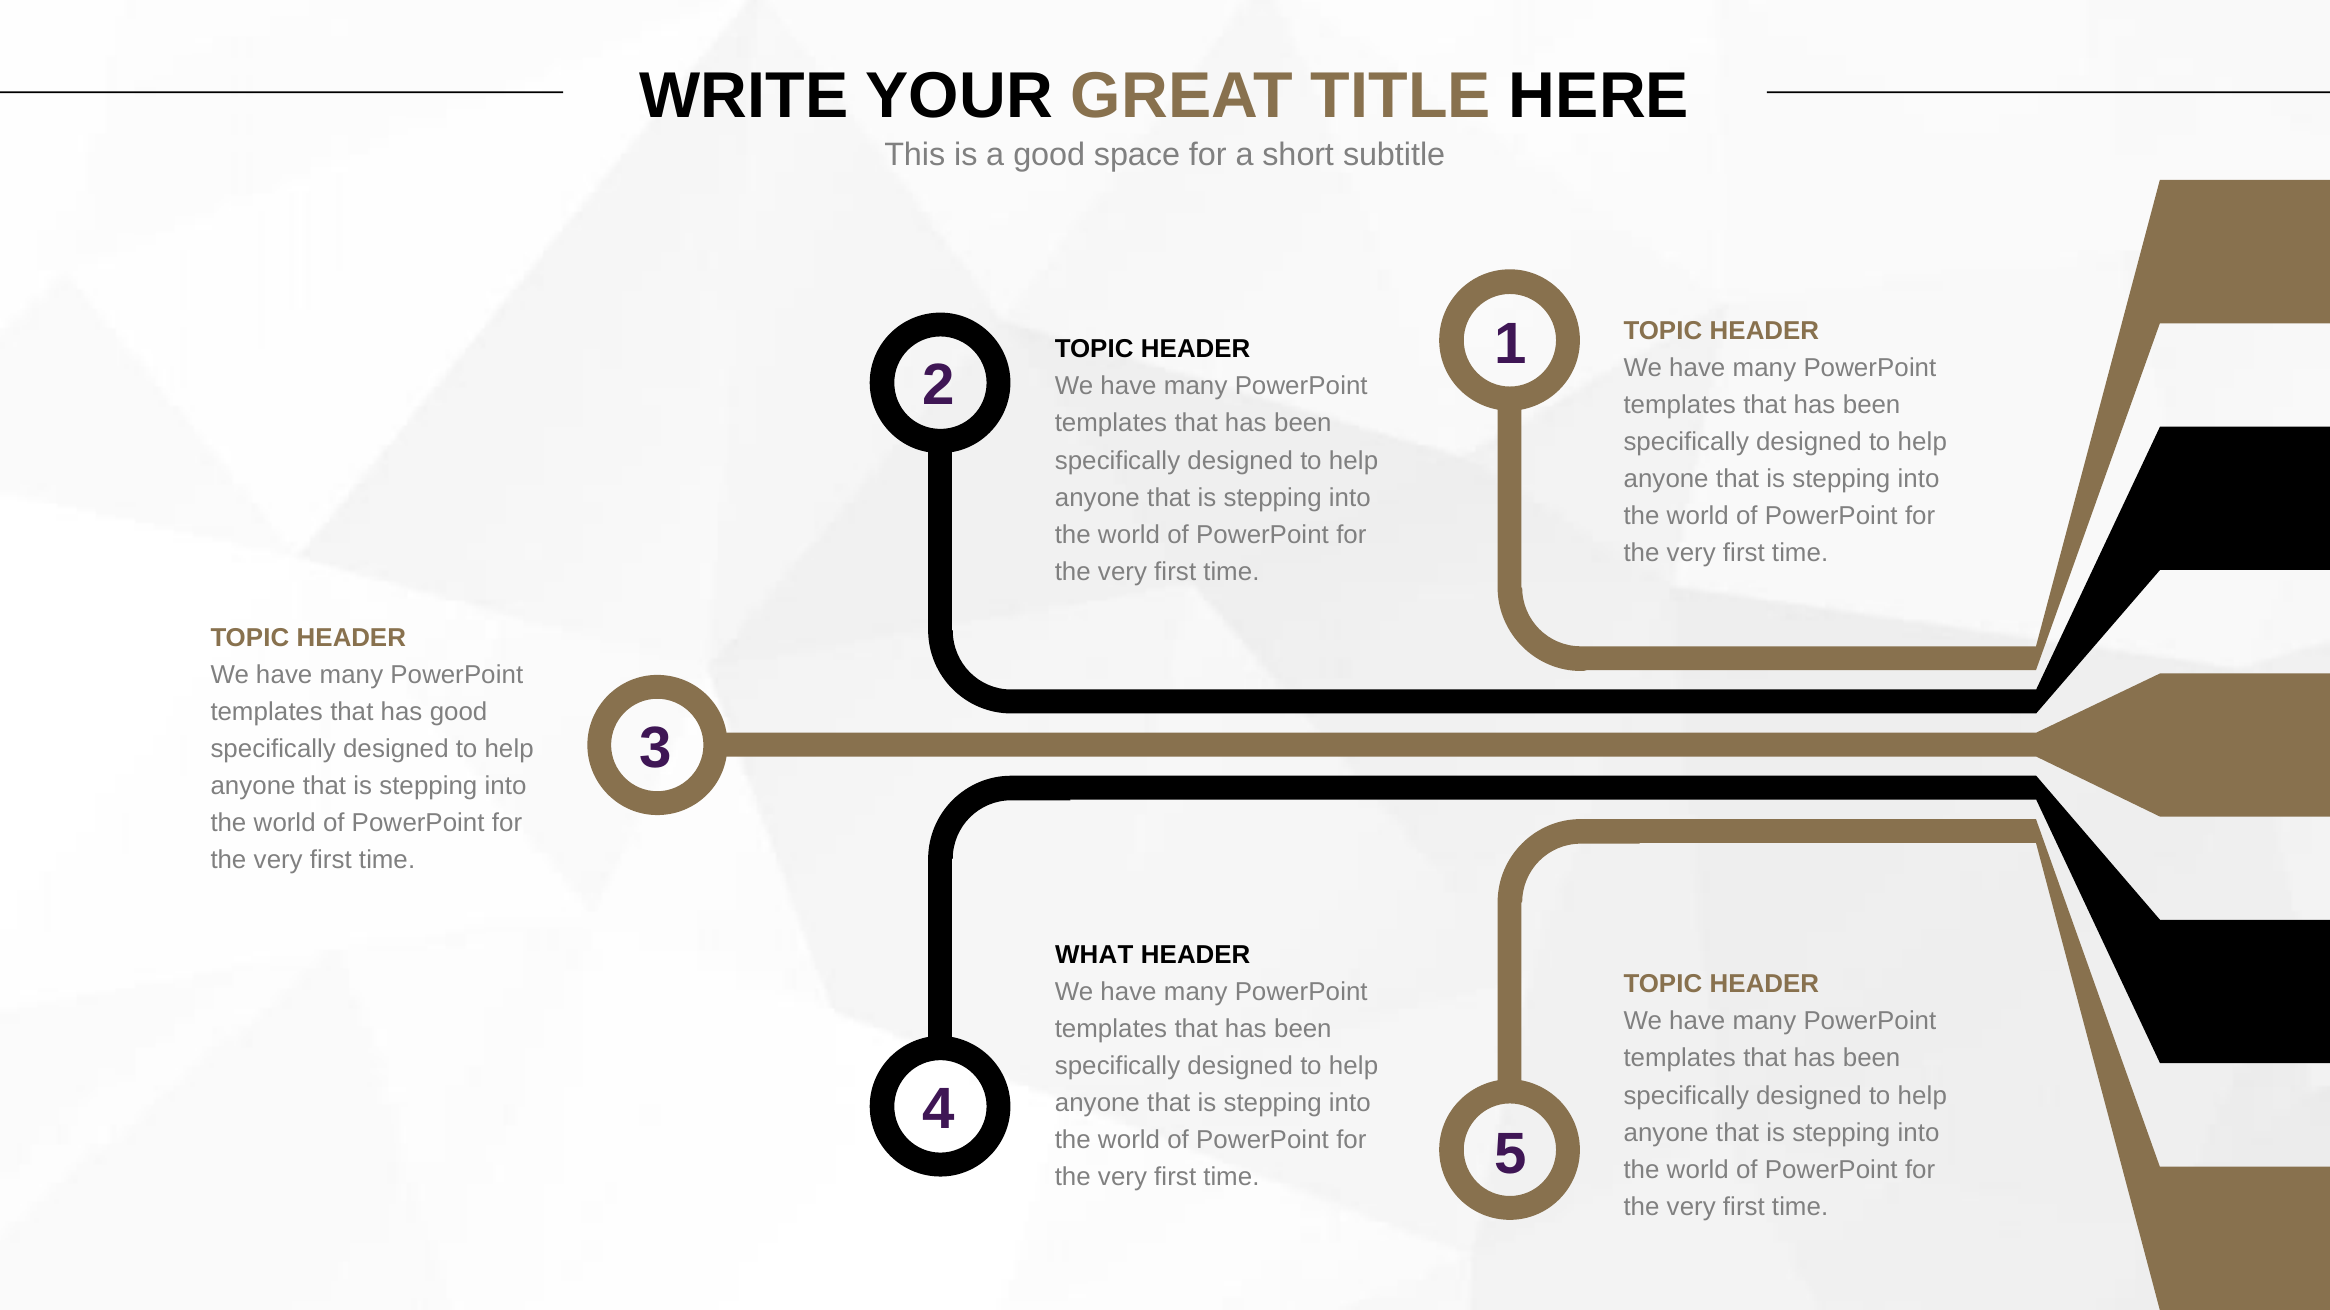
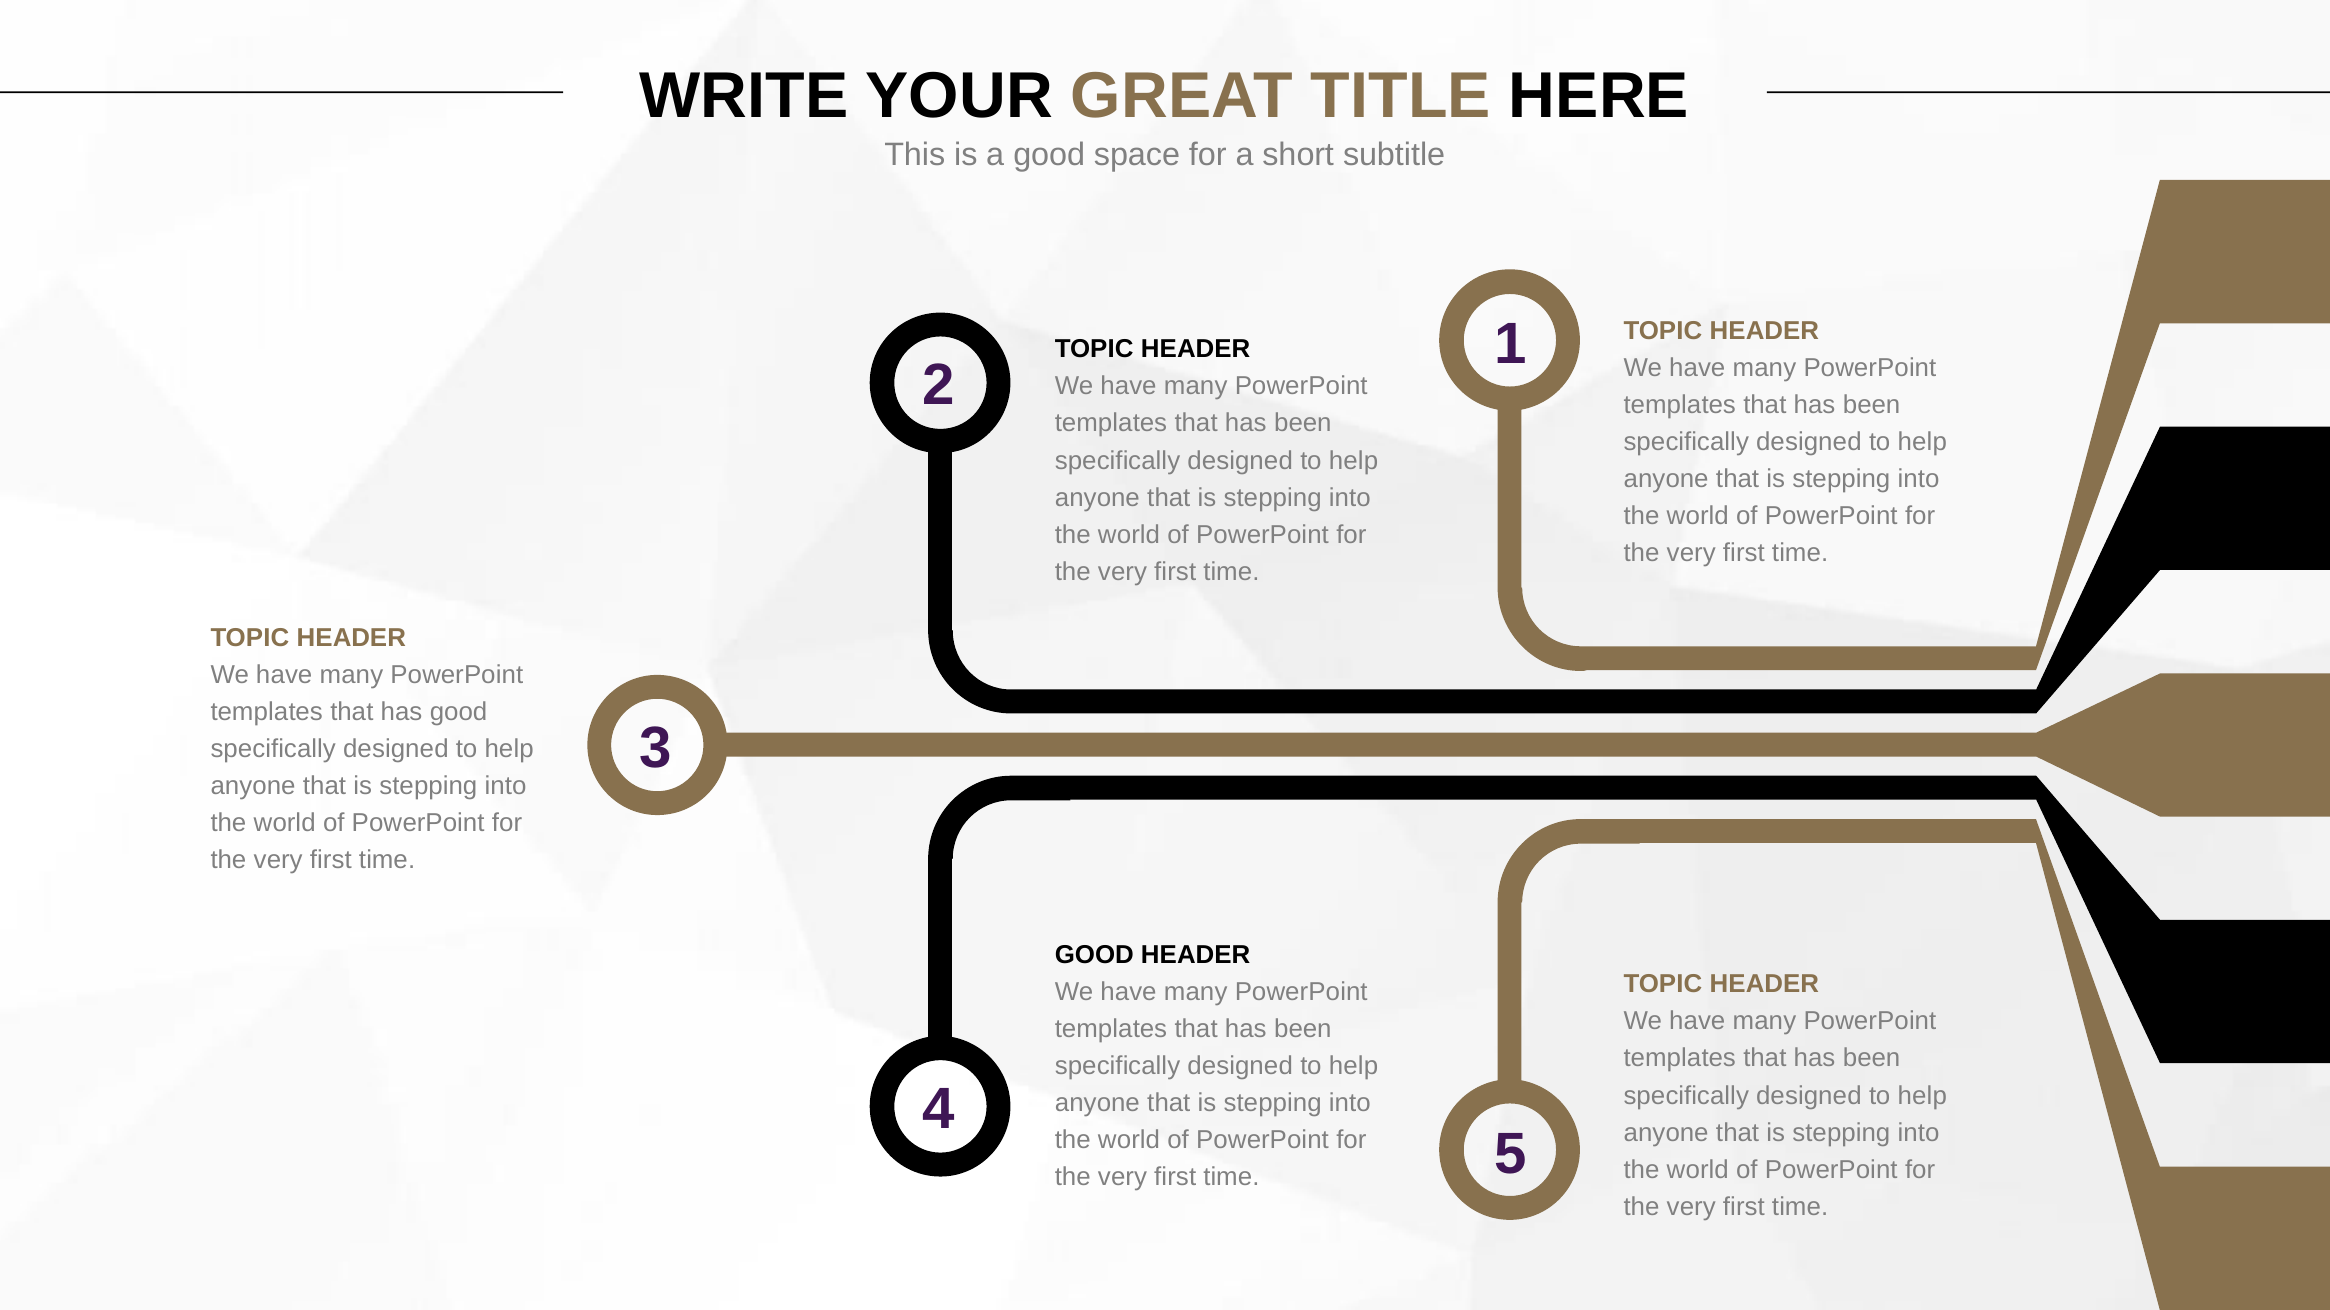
WHAT: WHAT -> GOOD (1094, 955)
